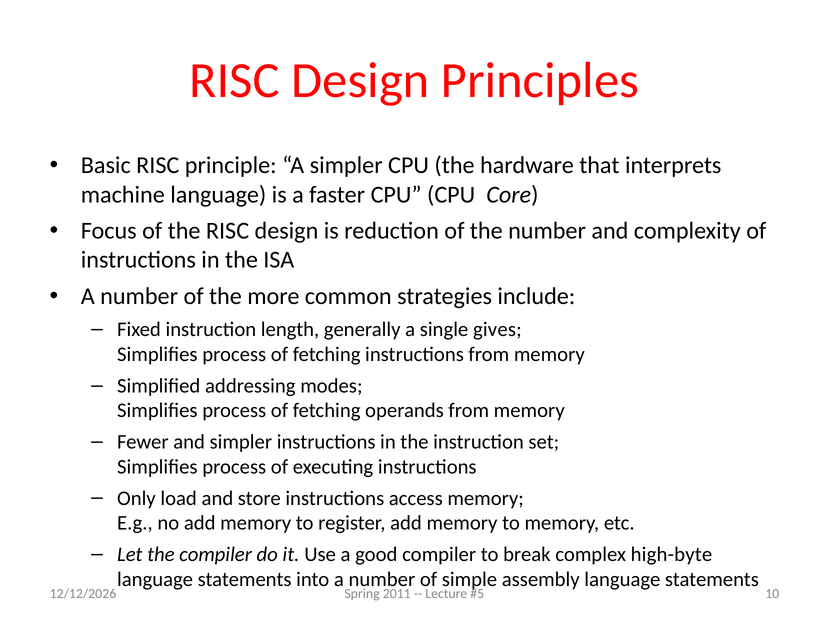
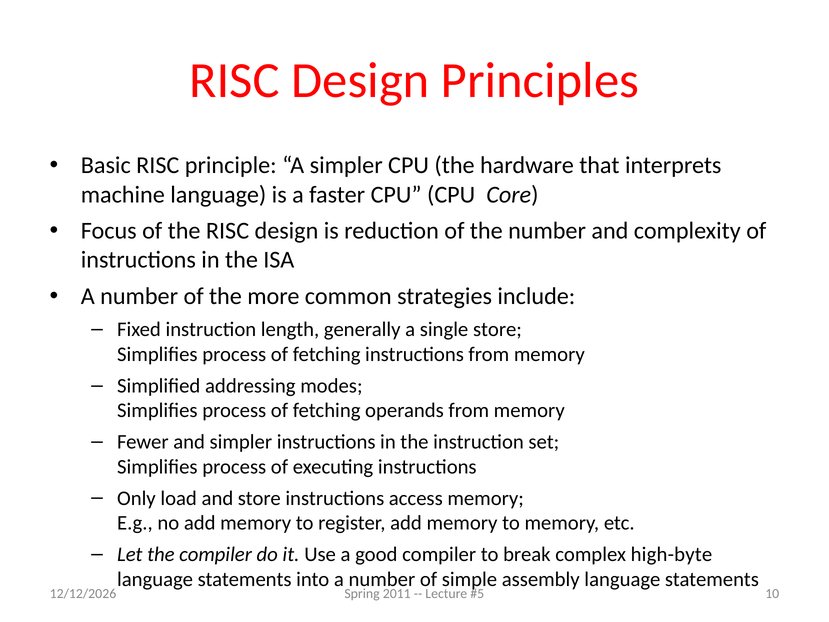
single gives: gives -> store (497, 329)
